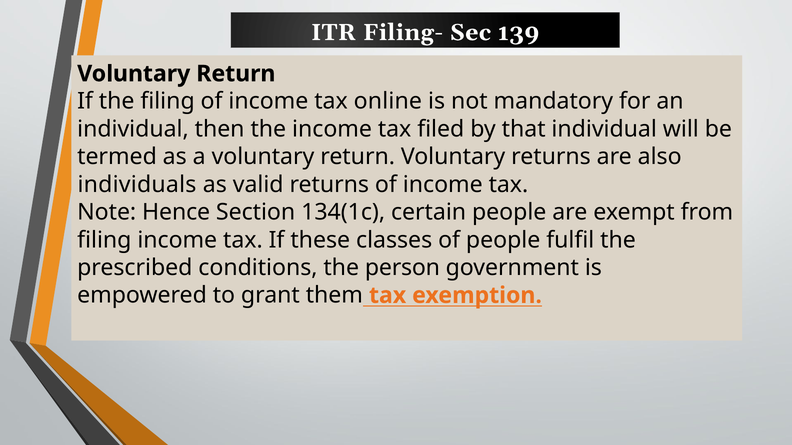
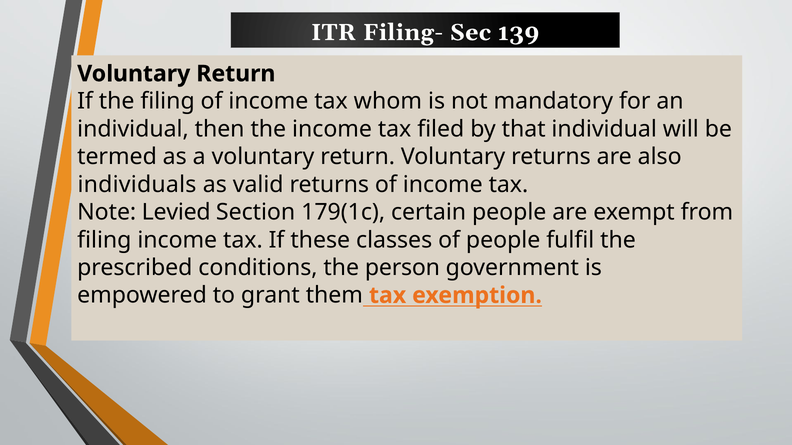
online: online -> whom (388, 101)
Hence: Hence -> Levied (176, 212)
134(1c: 134(1c -> 179(1c (343, 212)
